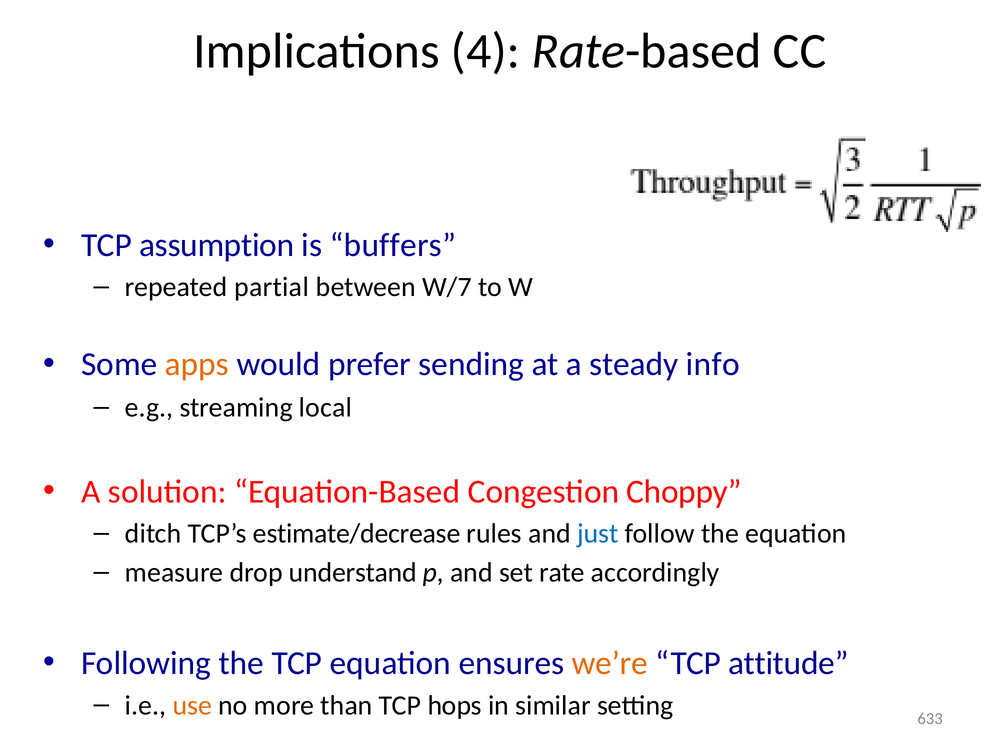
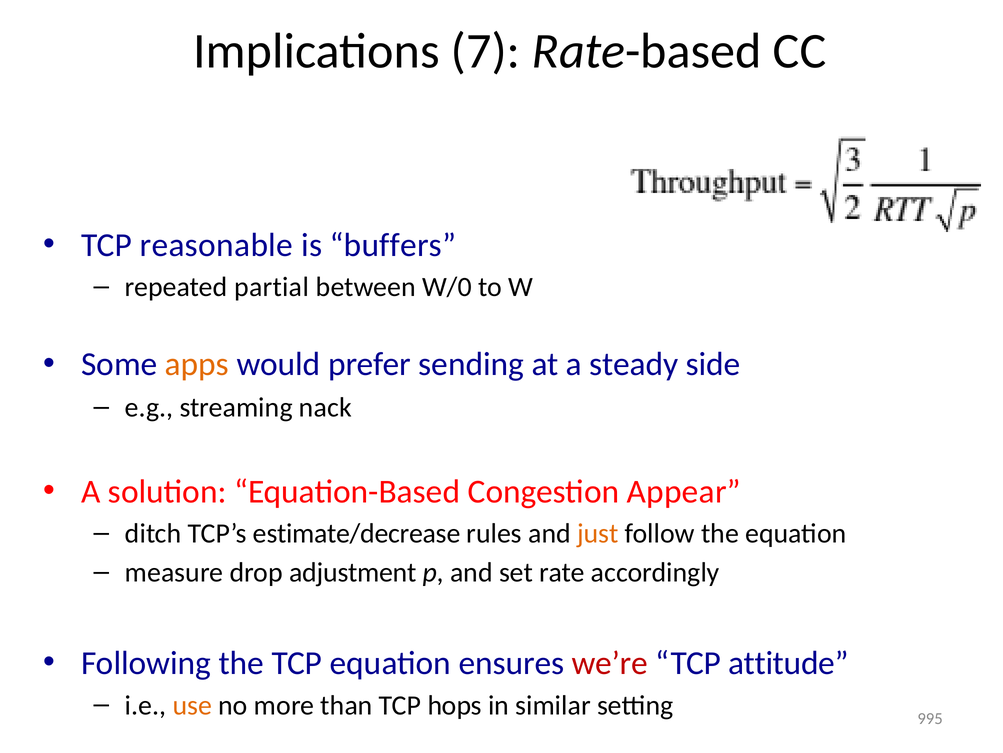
4: 4 -> 7 (486, 51)
assumption: assumption -> reasonable (216, 245)
W/7: W/7 -> W/0 (447, 287)
info: info -> side (713, 364)
local: local -> nack (325, 407)
Choppy: Choppy -> Appear (684, 491)
just colour: blue -> orange (598, 533)
understand: understand -> adjustment (353, 572)
we’re colour: orange -> red (610, 663)
633: 633 -> 995 (930, 718)
